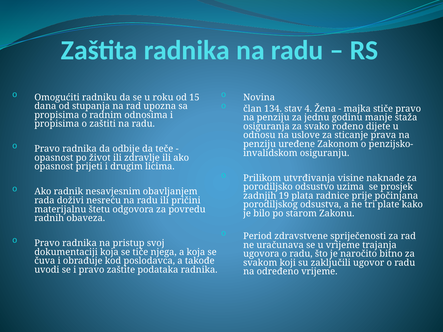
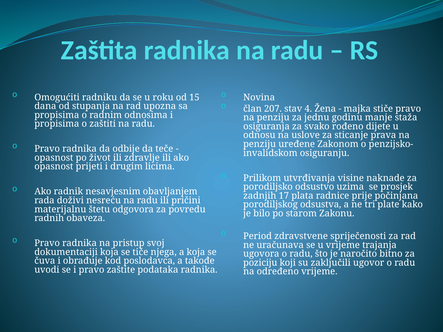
134: 134 -> 207 (273, 109)
19: 19 -> 17 (284, 196)
svakom: svakom -> poziciju (260, 263)
